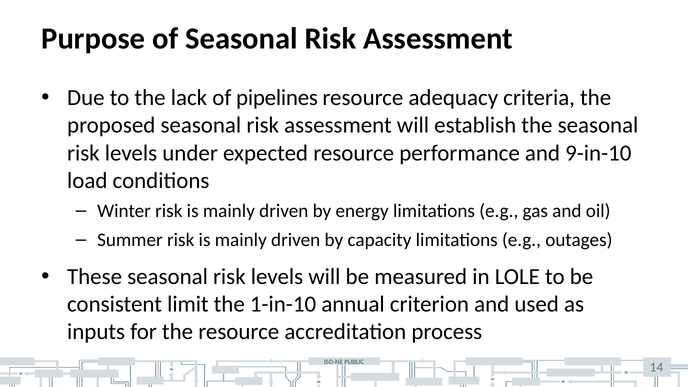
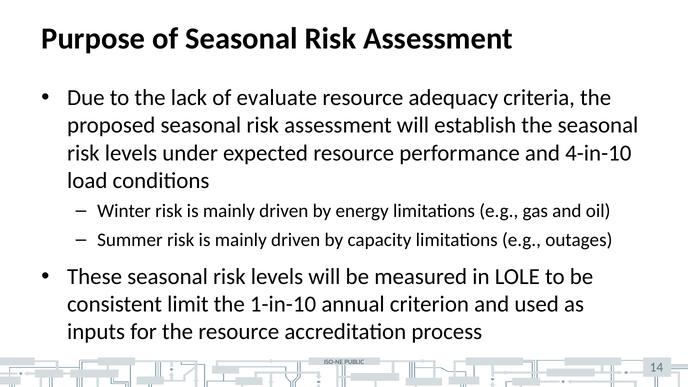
pipelines: pipelines -> evaluate (277, 98)
9-in-10: 9-in-10 -> 4-in-10 (598, 153)
